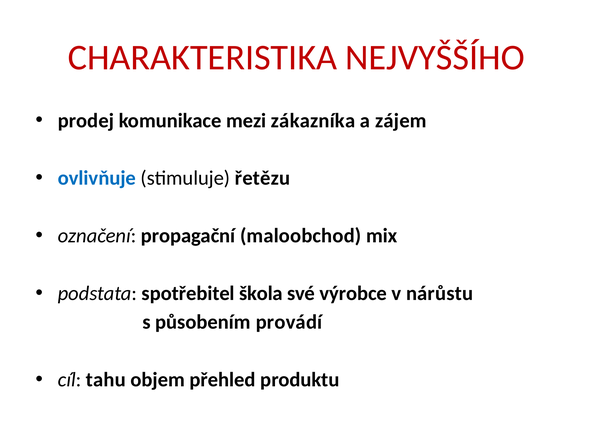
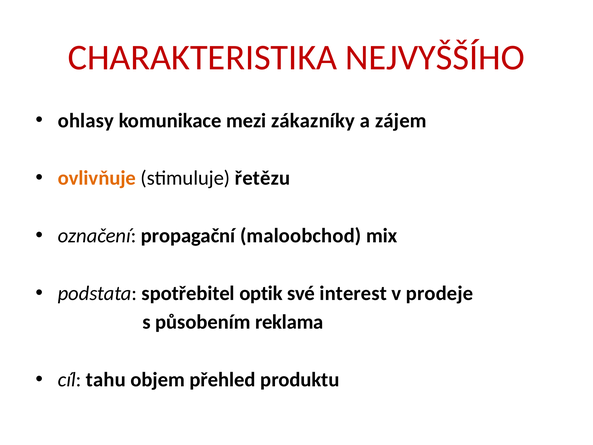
prodej: prodej -> ohlasy (86, 121)
zákazníka: zákazníka -> zákazníky (313, 121)
ovlivňuje colour: blue -> orange (97, 178)
škola: škola -> optik (261, 293)
výrobce: výrobce -> interest (353, 293)
nárůstu: nárůstu -> prodeje (440, 293)
provádí: provádí -> reklama (289, 322)
